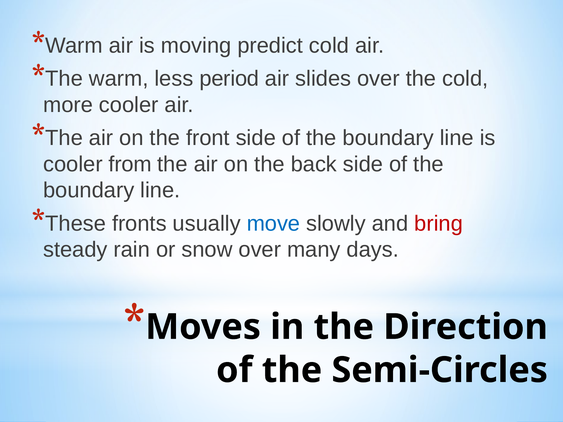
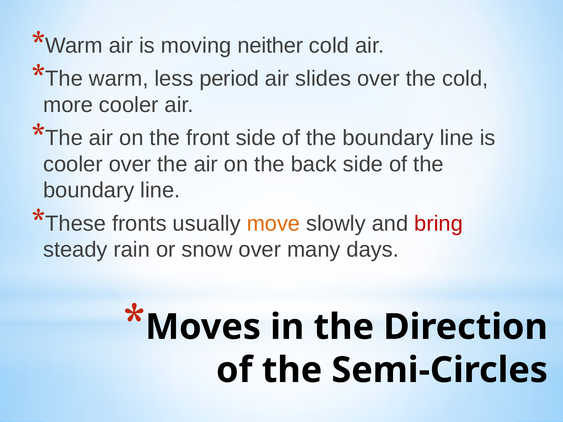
predict: predict -> neither (270, 46)
cooler from: from -> over (130, 164)
move colour: blue -> orange (273, 224)
